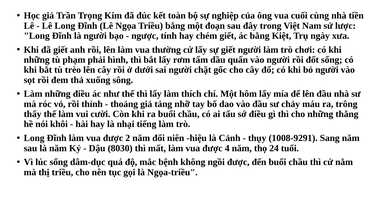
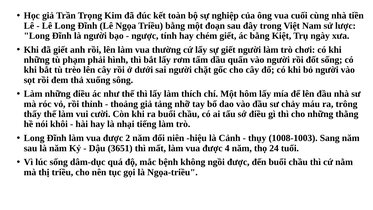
1008-9291: 1008-9291 -> 1008-1003 (293, 138)
8030: 8030 -> 3651 (120, 148)
